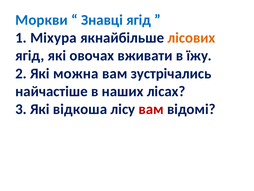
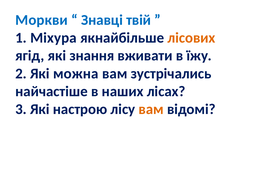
Знавці ягід: ягід -> твій (139, 20)
овочах: овочах -> знання (92, 56)
відкоша: відкоша -> настрою (80, 109)
вам colour: red -> orange (151, 109)
